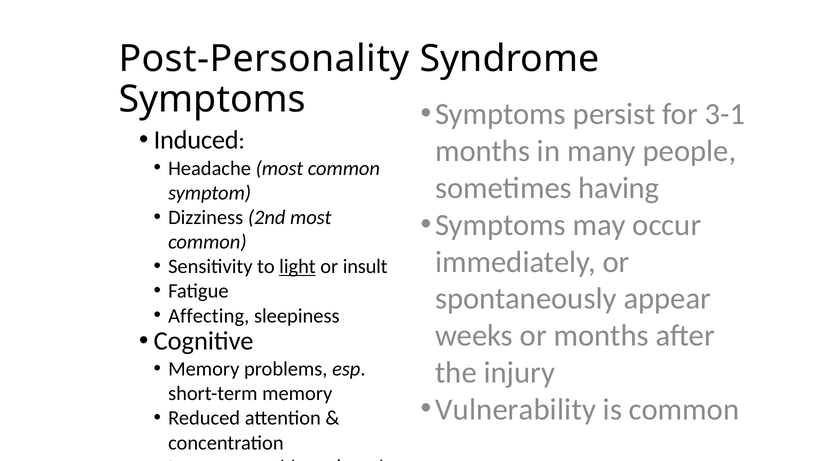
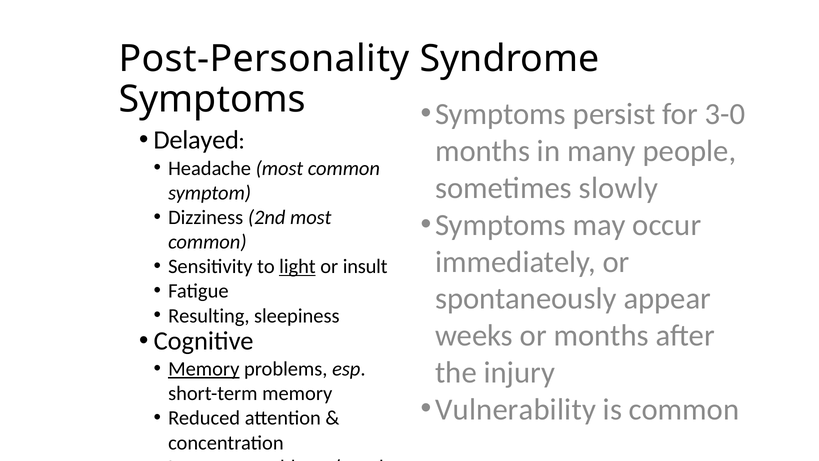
3-1: 3-1 -> 3-0 (725, 114)
Induced: Induced -> Delayed (196, 140)
having: having -> slowly (618, 188)
Affecting: Affecting -> Resulting (209, 316)
Memory underline: none -> present (204, 369)
